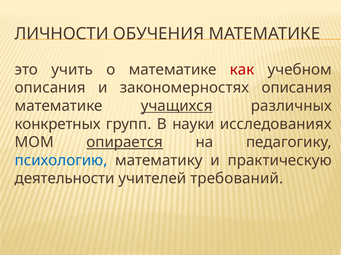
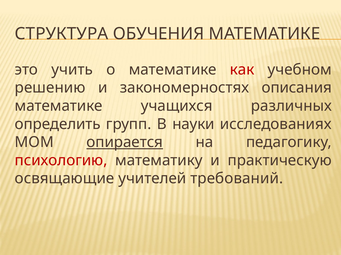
ЛИЧНОСТИ: ЛИЧНОСТИ -> СТРУКТУРА (62, 34)
описания: описания -> решению (50, 88)
учащихся underline: present -> none (177, 106)
конкретных: конкретных -> определить (58, 124)
психологию colour: blue -> red (61, 161)
деятельности: деятельности -> освящающие (65, 179)
